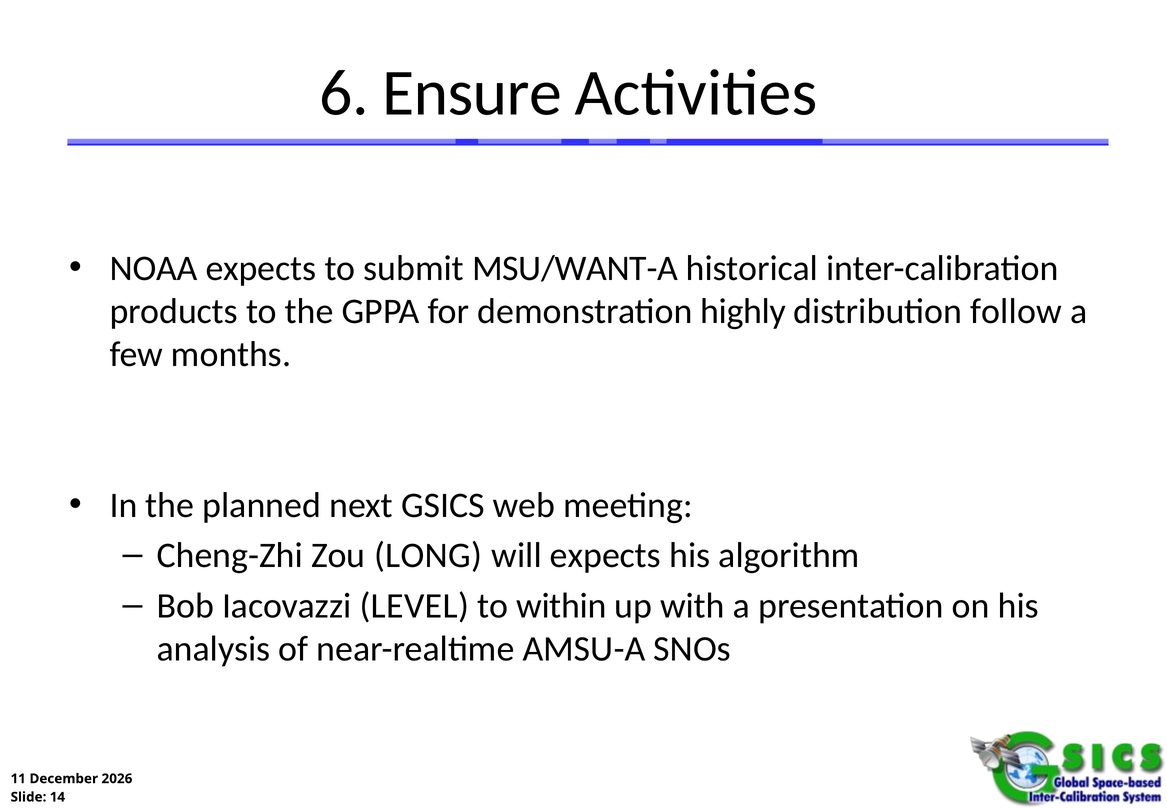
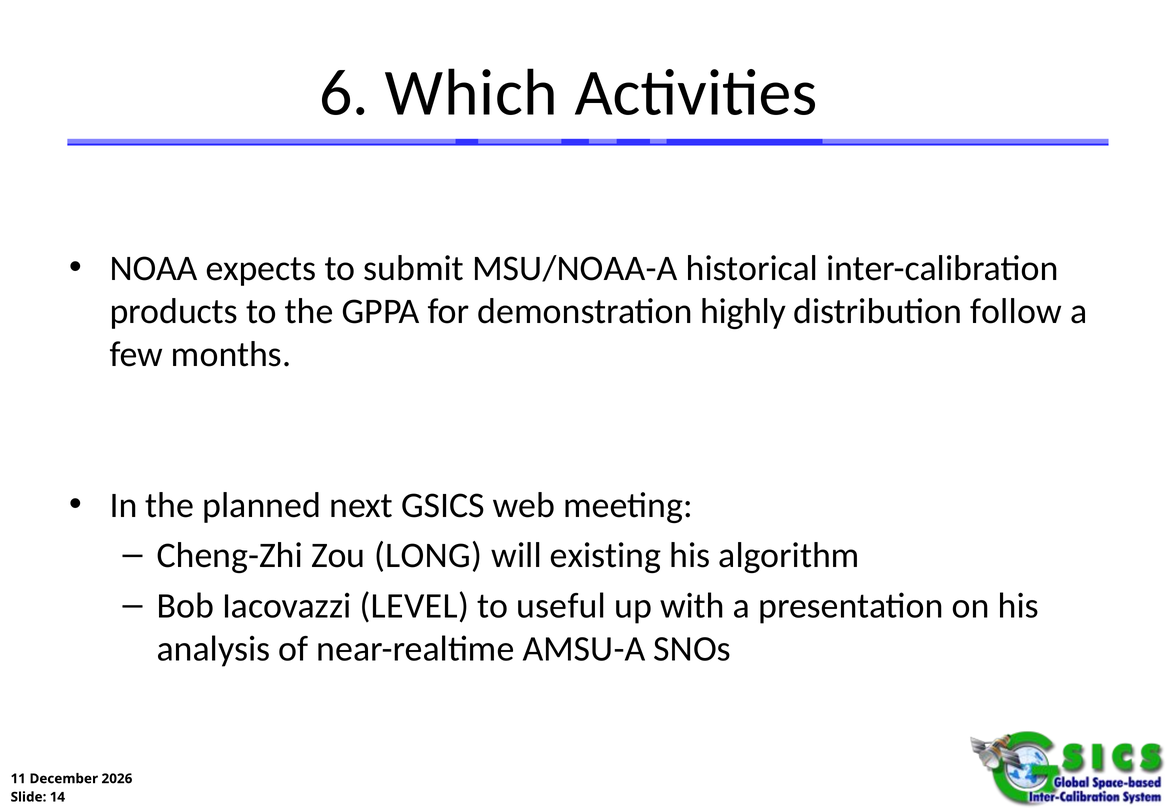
Ensure: Ensure -> Which (471, 93)
MSU/WANT-A: MSU/WANT-A -> MSU/NOAA-A (575, 268)
will expects: expects -> existing (605, 555)
within: within -> useful (561, 606)
